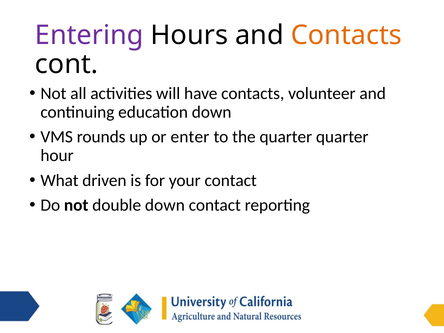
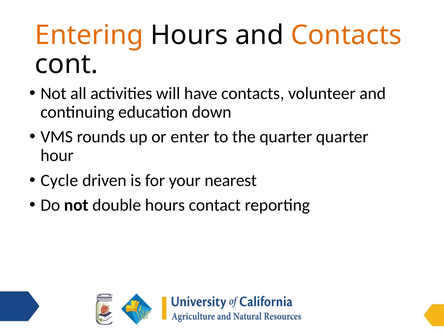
Entering colour: purple -> orange (89, 35)
What: What -> Cycle (59, 180)
your contact: contact -> nearest (231, 180)
double down: down -> hours (165, 205)
